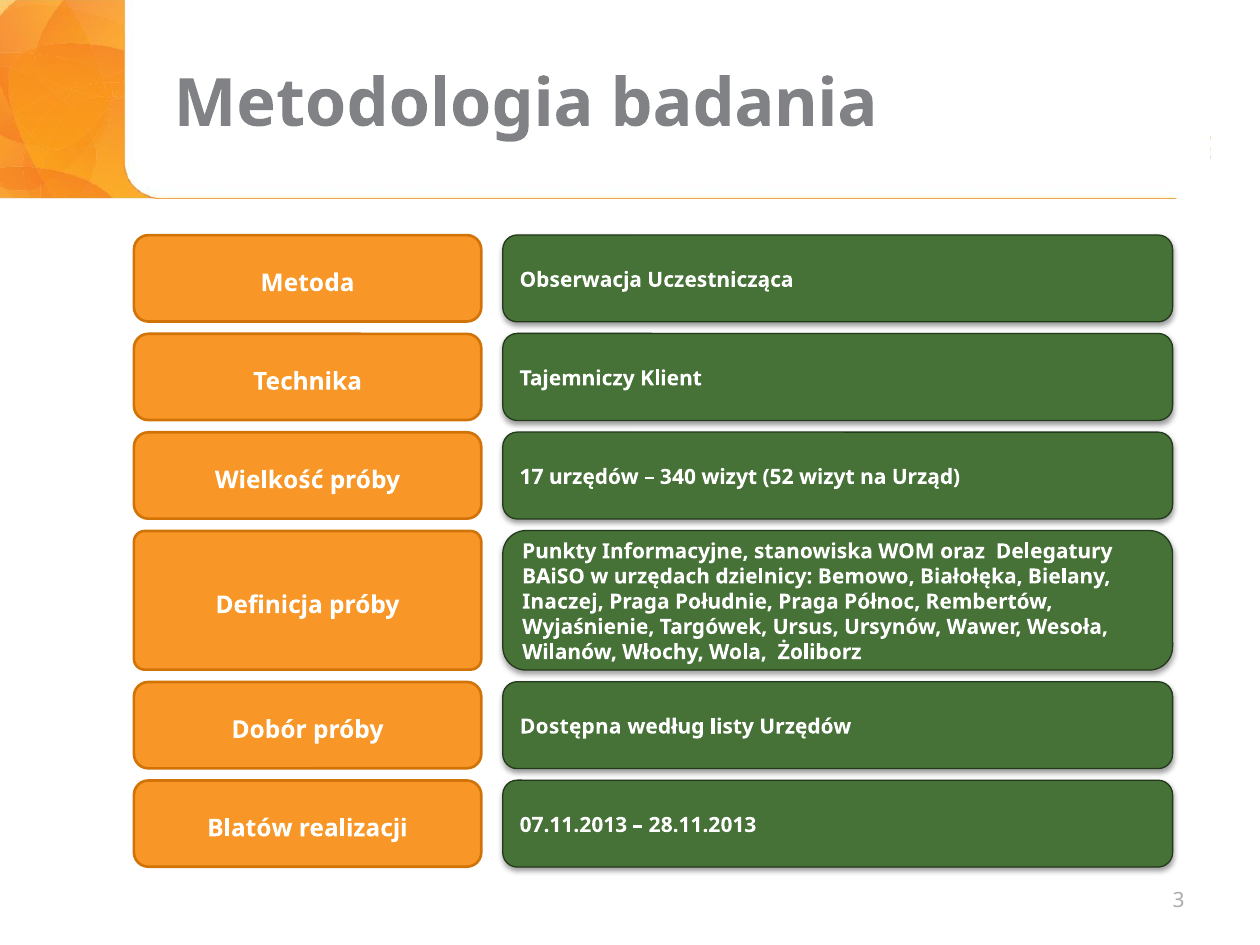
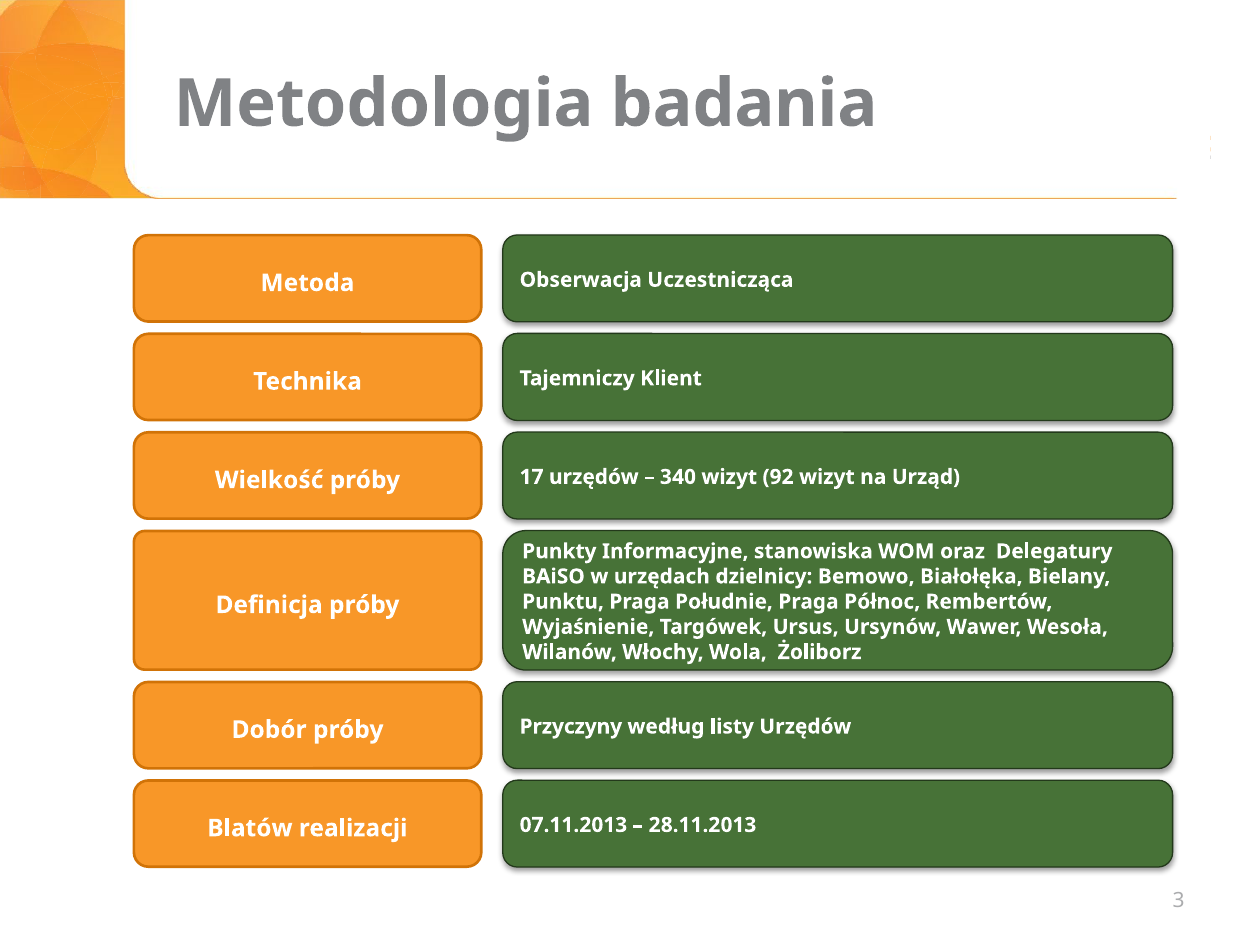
52: 52 -> 92 (778, 477)
Inaczej: Inaczej -> Punktu (563, 602)
Dostępna: Dostępna -> Przyczyny (571, 727)
